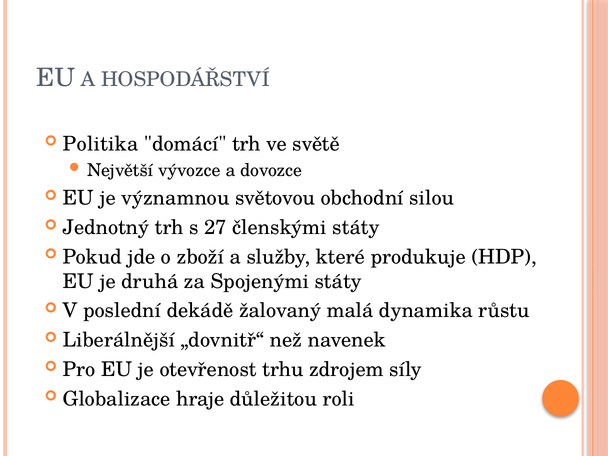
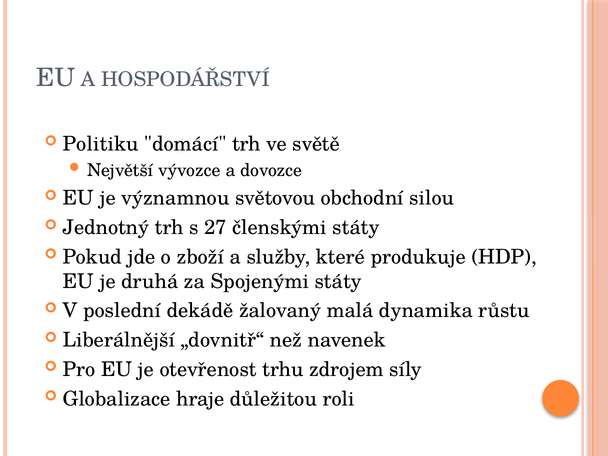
Politika: Politika -> Politiku (101, 144)
